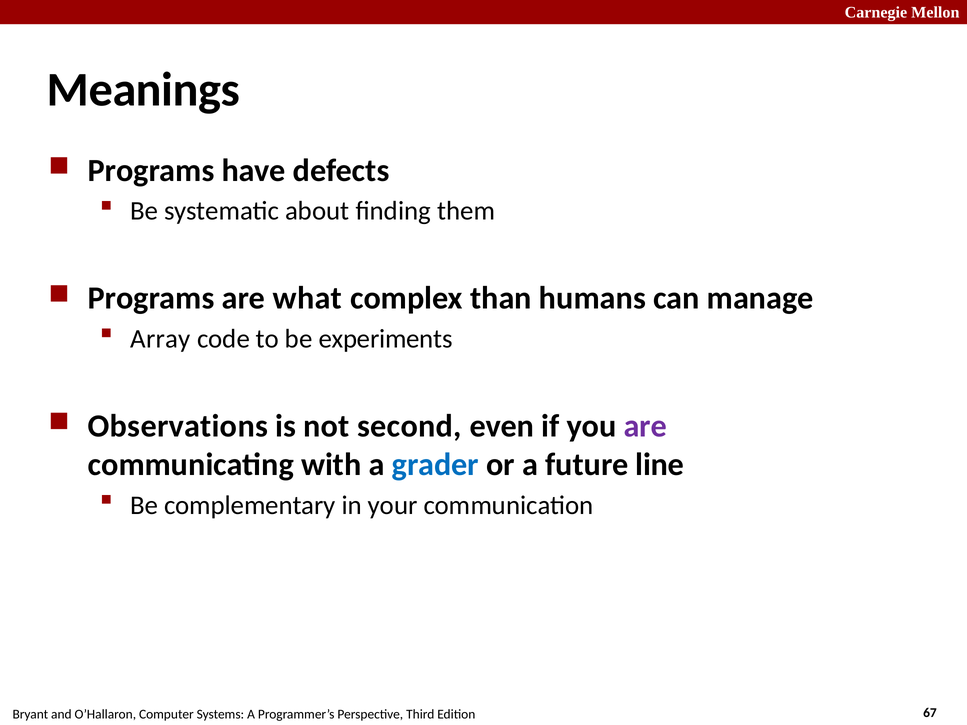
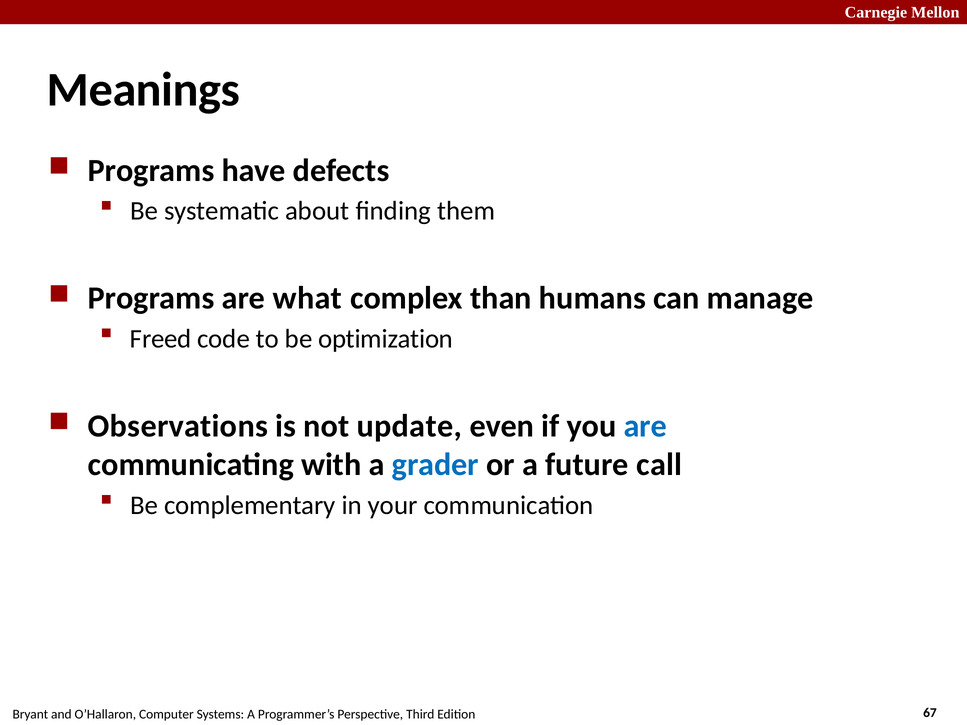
Array: Array -> Freed (161, 339)
experiments: experiments -> optimization (386, 339)
second: second -> update (409, 426)
are colour: purple -> blue (645, 426)
line: line -> call (659, 465)
